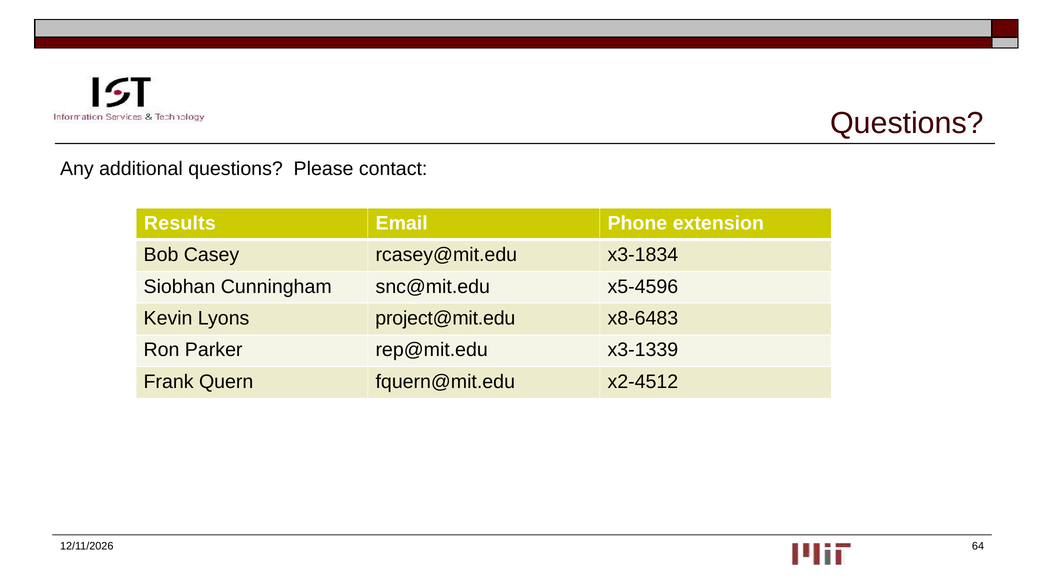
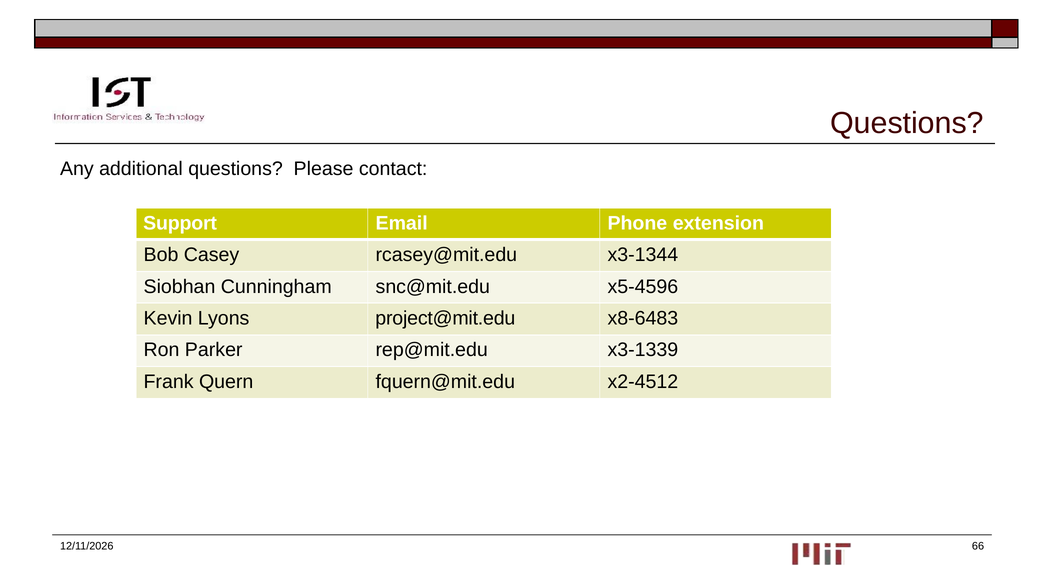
Results: Results -> Support (180, 223)
x3-1834: x3-1834 -> x3-1344 (643, 255)
64: 64 -> 66 (978, 546)
